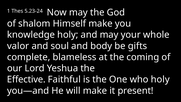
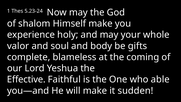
knowledge: knowledge -> experience (31, 35)
who holy: holy -> able (160, 79)
present: present -> sudden (135, 91)
